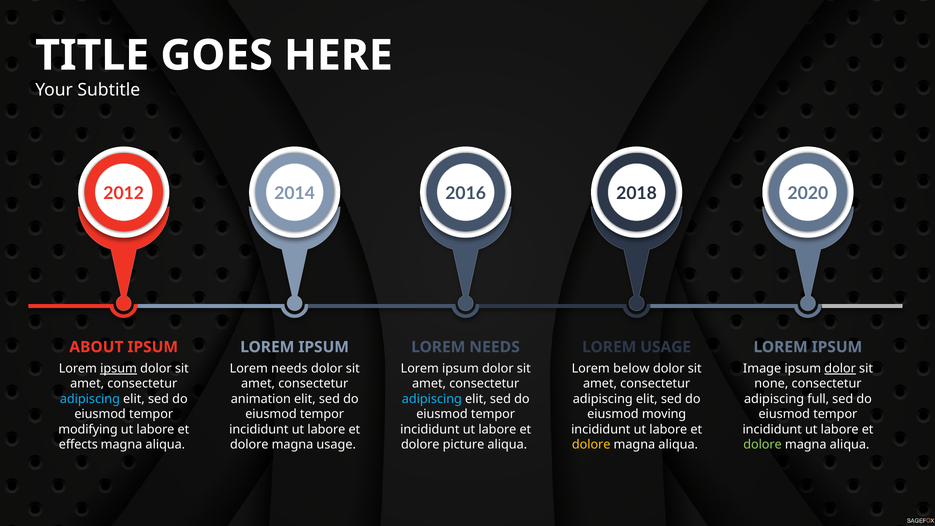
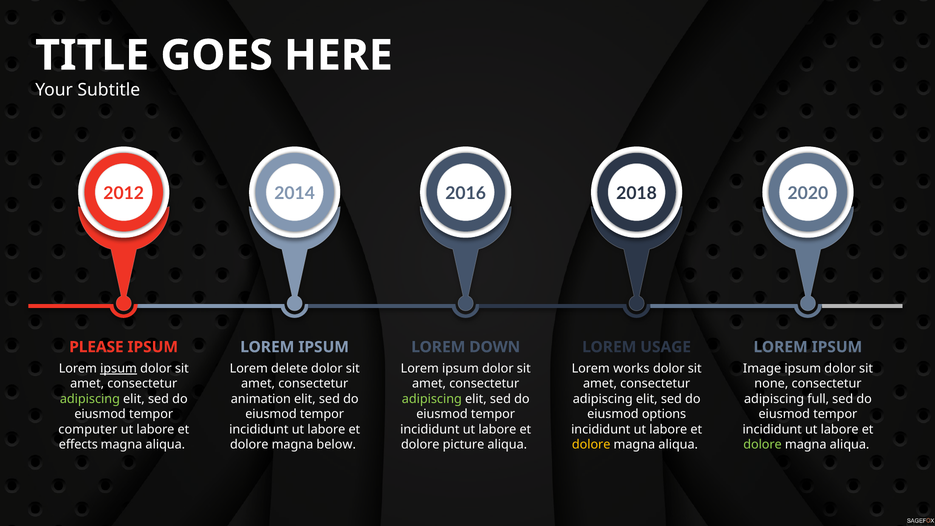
ABOUT: ABOUT -> PLEASE (96, 347)
NEEDS: NEEDS -> DOWN (495, 347)
needs: needs -> delete (290, 368)
below: below -> works (631, 368)
dolor underline: present -> none (840, 368)
adipiscing colour: light blue -> light green (90, 399)
adipiscing colour: light blue -> light green (432, 399)
moving: moving -> options (664, 414)
modifying: modifying -> computer (88, 429)
magna usage: usage -> below (336, 445)
